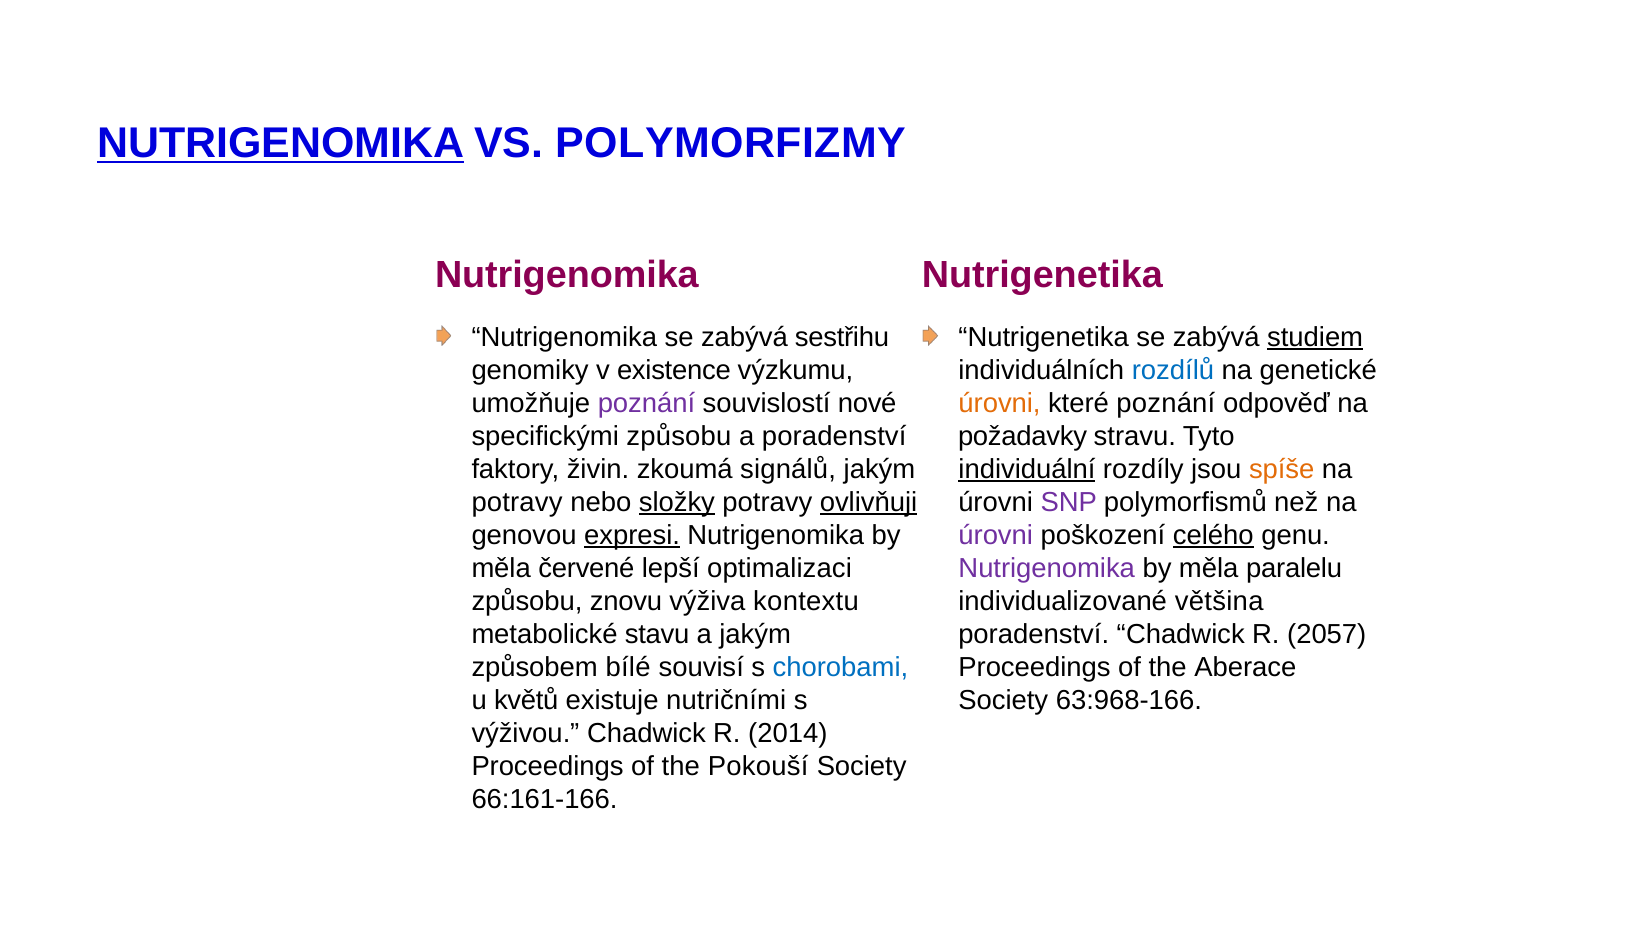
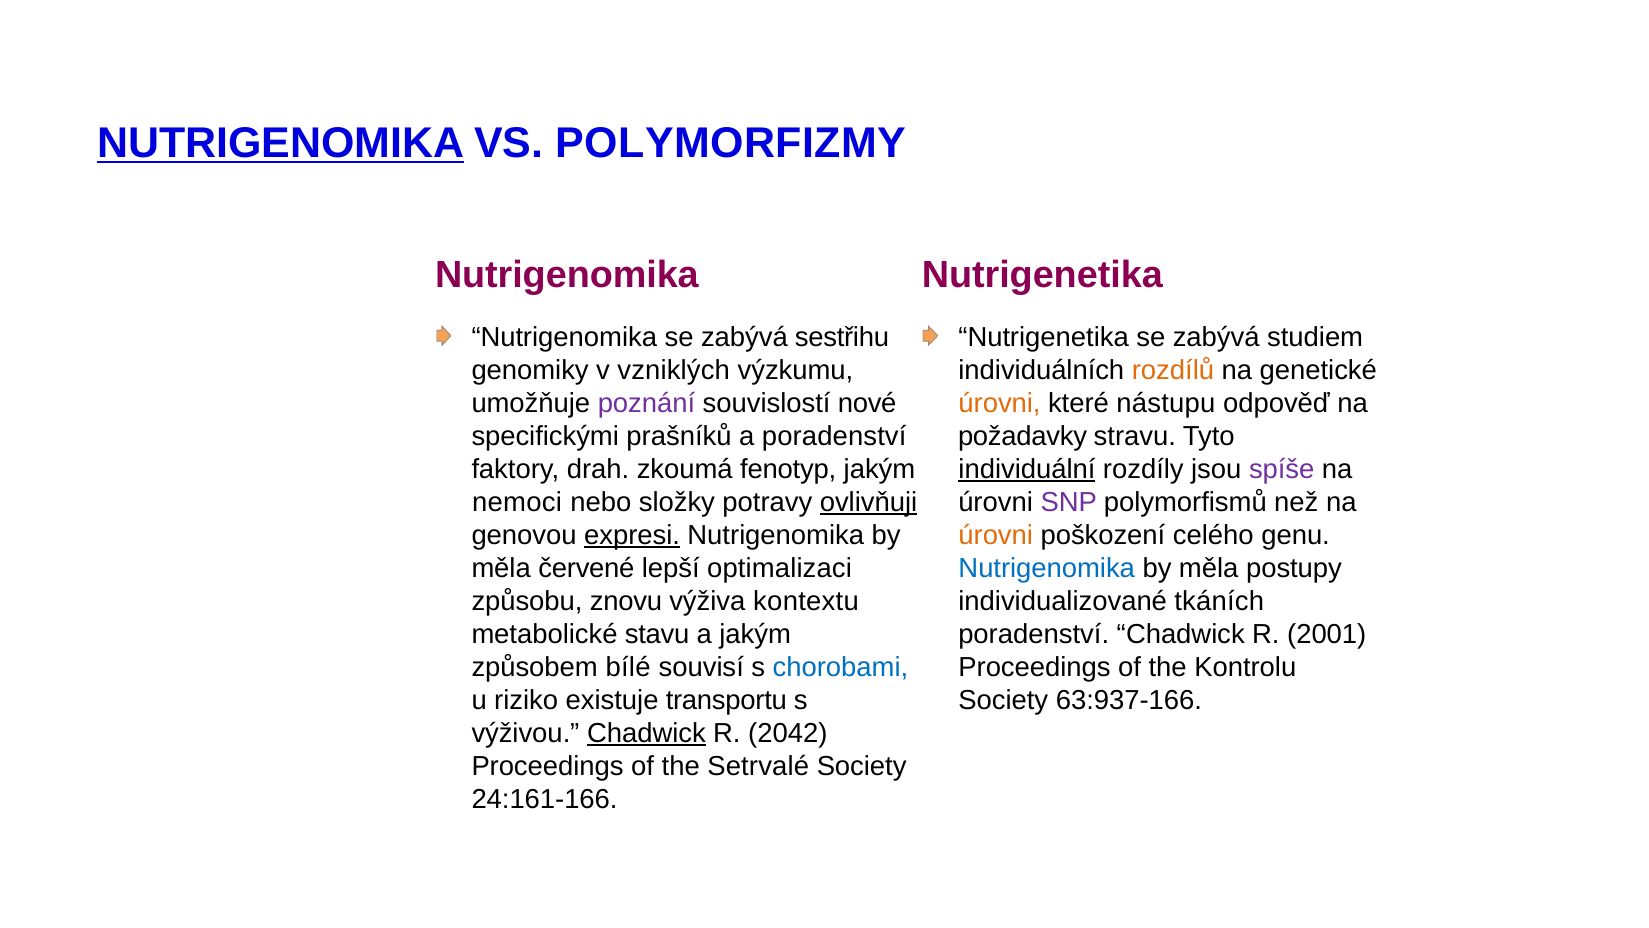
studiem underline: present -> none (1315, 337)
existence: existence -> vzniklých (674, 370)
rozdílů colour: blue -> orange (1173, 370)
které poznání: poznání -> nástupu (1166, 403)
specifickými způsobu: způsobu -> prašníků (679, 436)
živin: živin -> drah (598, 469)
signálů: signálů -> fenotyp (788, 469)
spíše colour: orange -> purple (1282, 469)
potravy: potravy -> nemoci (517, 502)
složky underline: present -> none (677, 502)
úrovni colour: purple -> orange (996, 535)
celého underline: present -> none (1213, 535)
Nutrigenomika colour: purple -> blue (1047, 568)
paralelu: paralelu -> postupy (1294, 568)
většina: většina -> tkáních (1219, 601)
2057: 2057 -> 2001 (1327, 634)
Aberace: Aberace -> Kontrolu (1245, 667)
květů: květů -> riziko (526, 700)
nutričními: nutričními -> transportu (726, 700)
63:968-166: 63:968-166 -> 63:937-166 (1129, 700)
Chadwick underline: none -> present (646, 733)
2014: 2014 -> 2042 (788, 733)
Pokouší: Pokouší -> Setrvalé (758, 766)
66:161-166: 66:161-166 -> 24:161-166 (545, 799)
